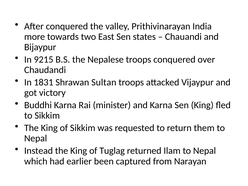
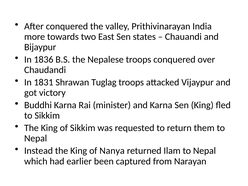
9215: 9215 -> 1836 (44, 60)
Sultan: Sultan -> Tuglag (104, 82)
Tuglag: Tuglag -> Nanya (112, 151)
